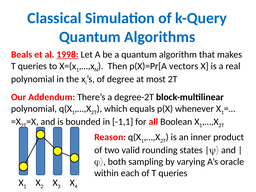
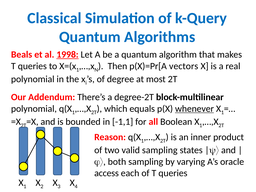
whenever underline: none -> present (195, 109)
valid rounding: rounding -> sampling (160, 150)
within: within -> access (107, 173)
